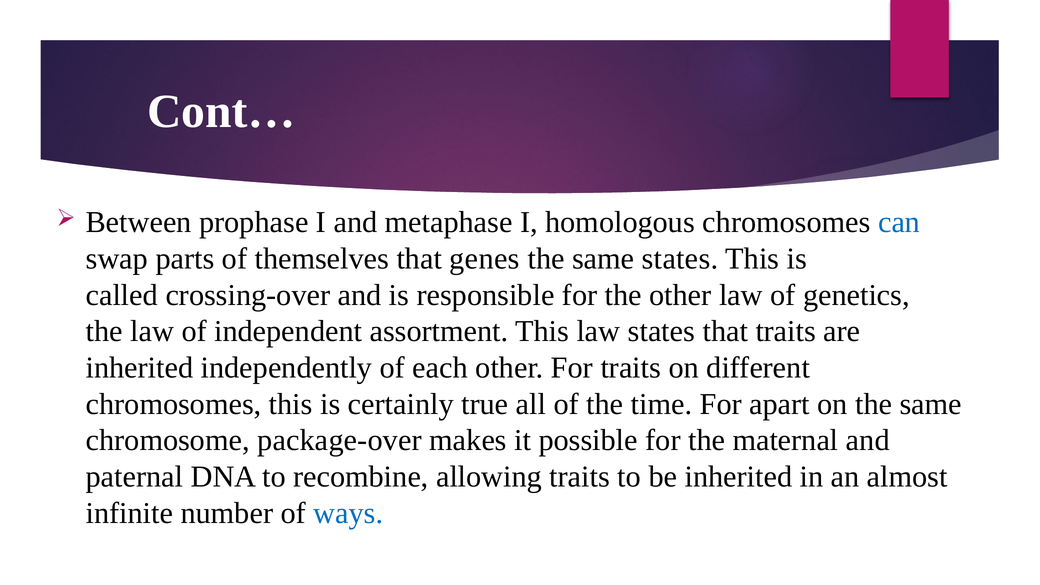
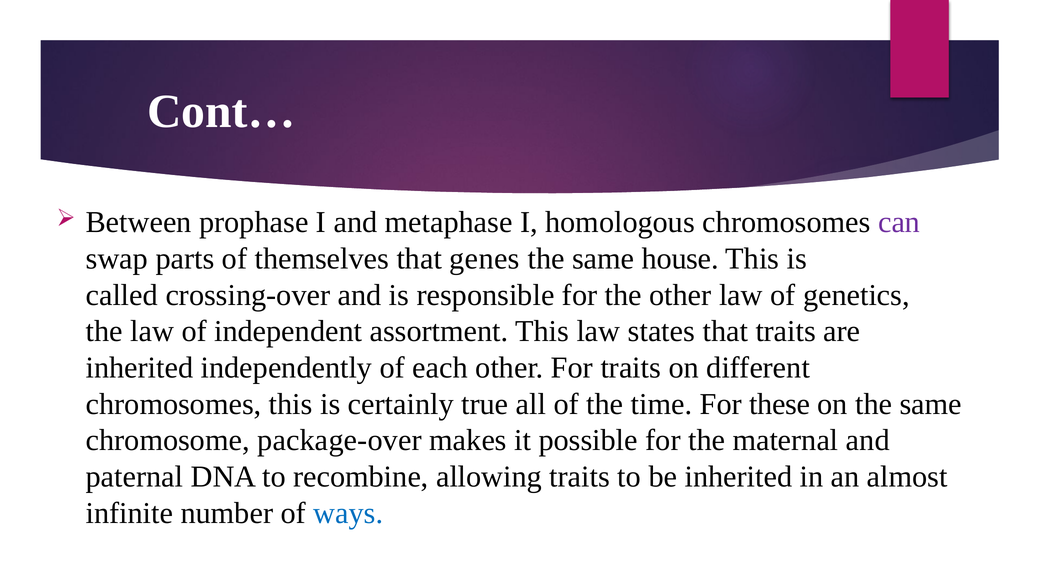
can colour: blue -> purple (899, 222)
same states: states -> house (680, 259)
apart: apart -> these (780, 404)
